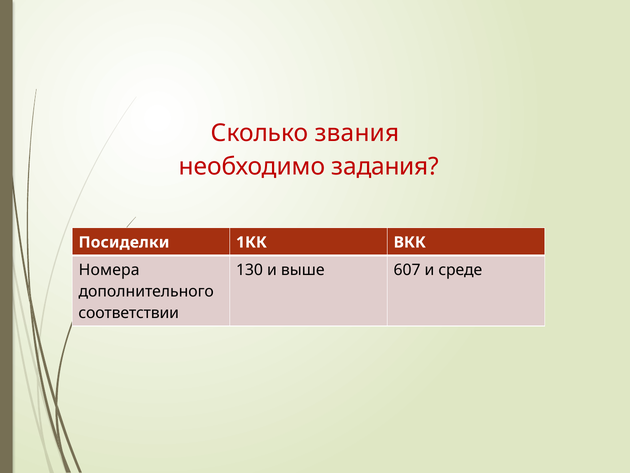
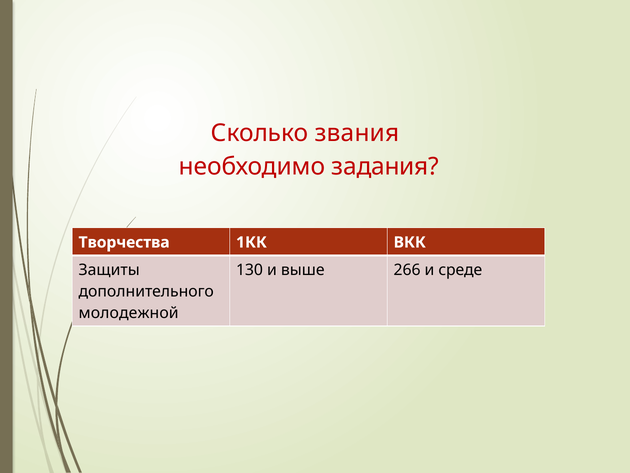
Посиделки: Посиделки -> Творчества (124, 242)
Номера: Номера -> Защиты (109, 270)
607: 607 -> 266 (407, 270)
соответствии: соответствии -> молодежной (129, 313)
